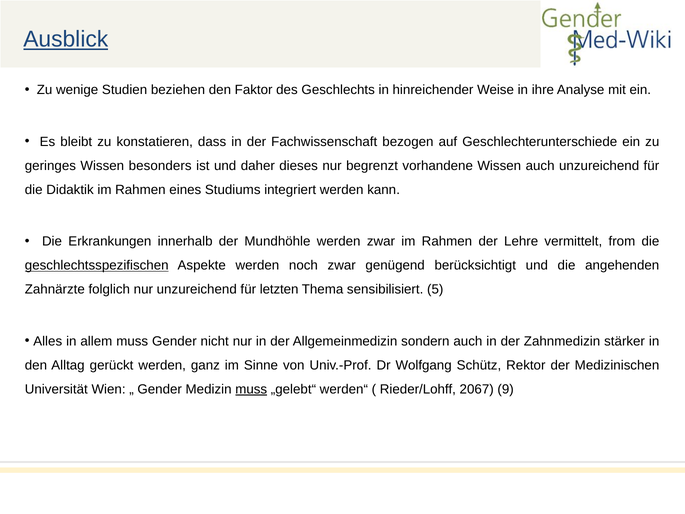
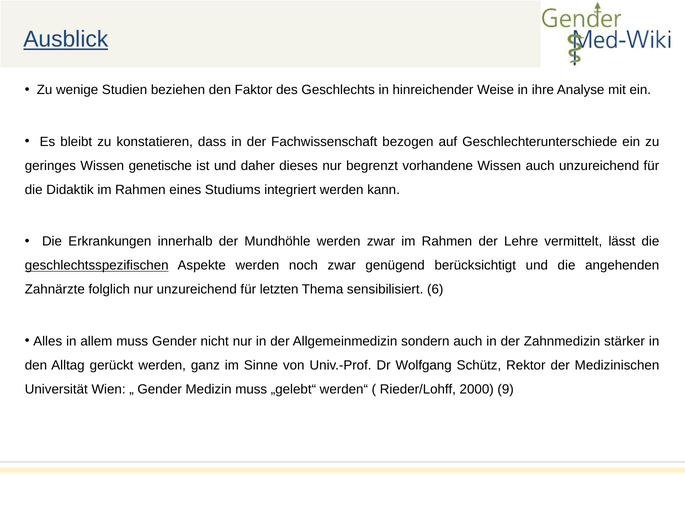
besonders: besonders -> genetische (160, 166)
from: from -> lässt (622, 241)
5: 5 -> 6 (435, 289)
muss underline: present -> none (251, 389)
2067: 2067 -> 2000 (477, 389)
